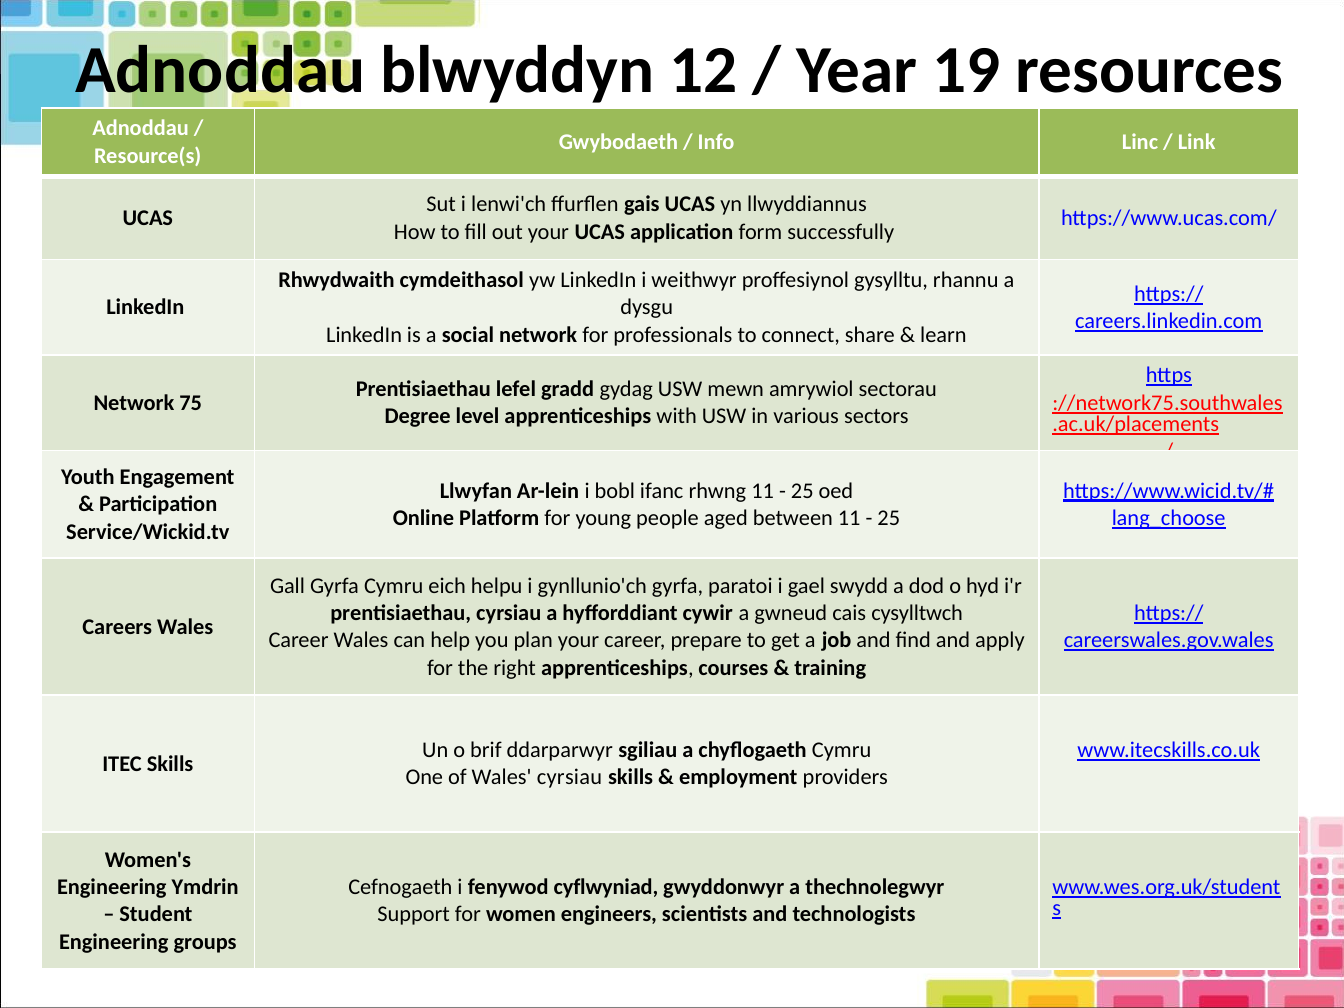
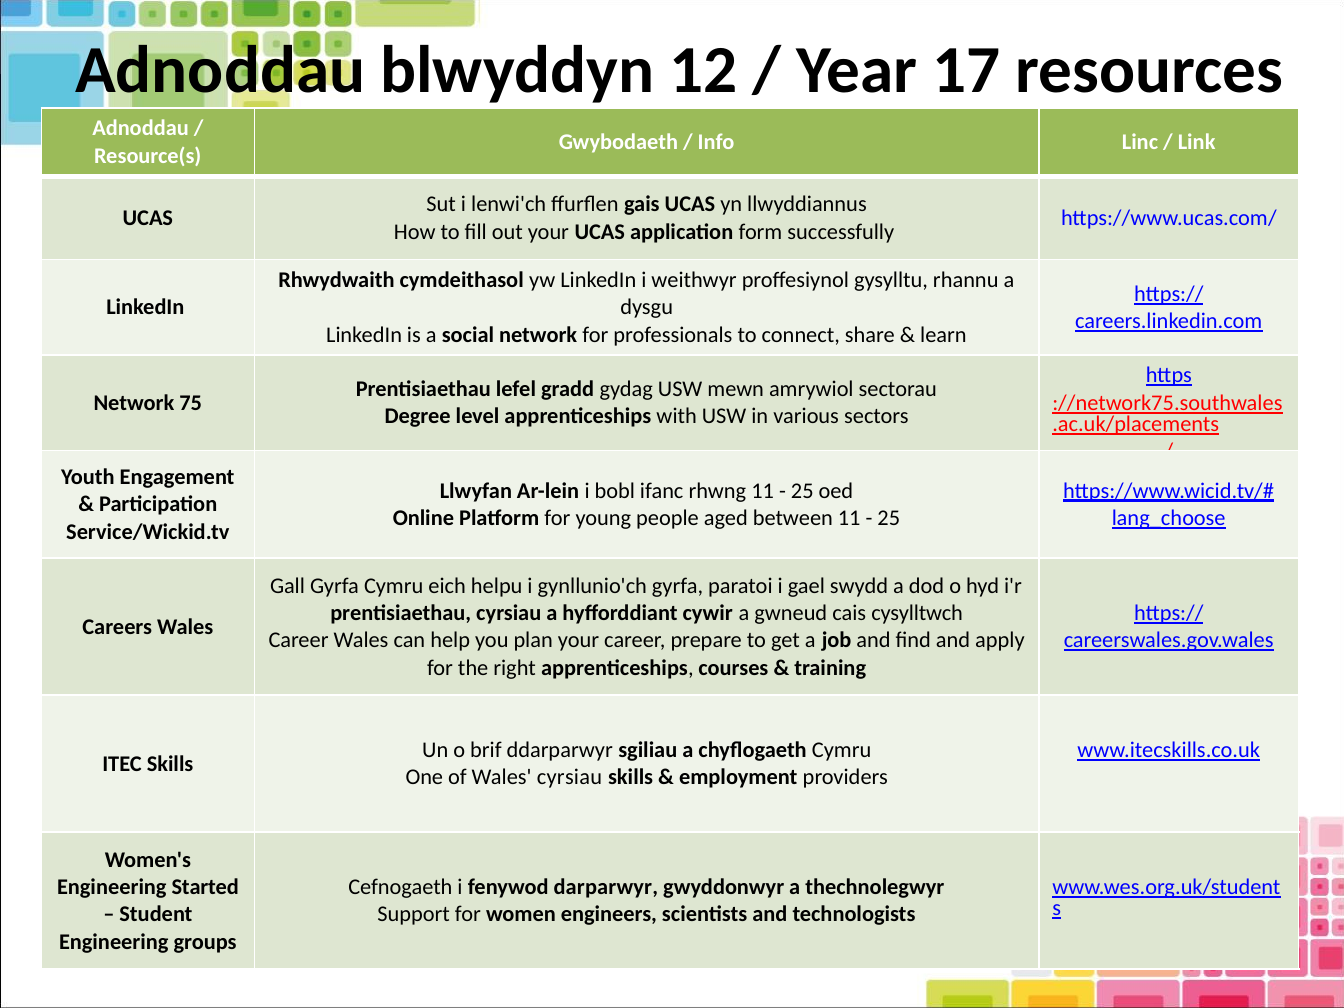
19: 19 -> 17 (966, 70)
Ymdrin: Ymdrin -> Started (205, 887)
cyflwyniad: cyflwyniad -> darparwyr (606, 887)
